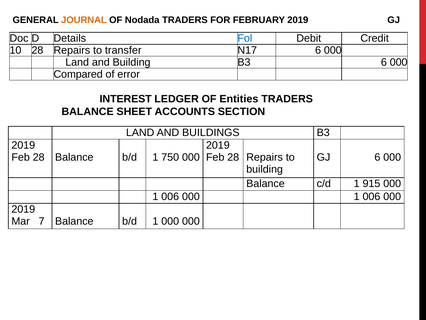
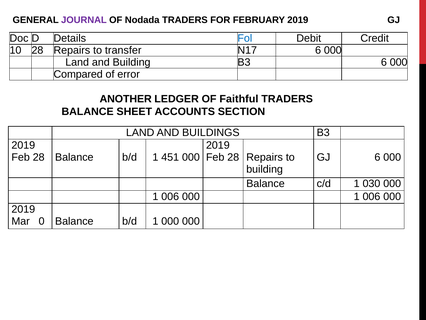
JOURNAL colour: orange -> purple (84, 20)
INTEREST: INTEREST -> ANOTHER (126, 99)
Entities: Entities -> Faithful (239, 99)
750: 750 -> 451 (170, 157)
915: 915 -> 030 (371, 184)
7: 7 -> 0 (42, 221)
